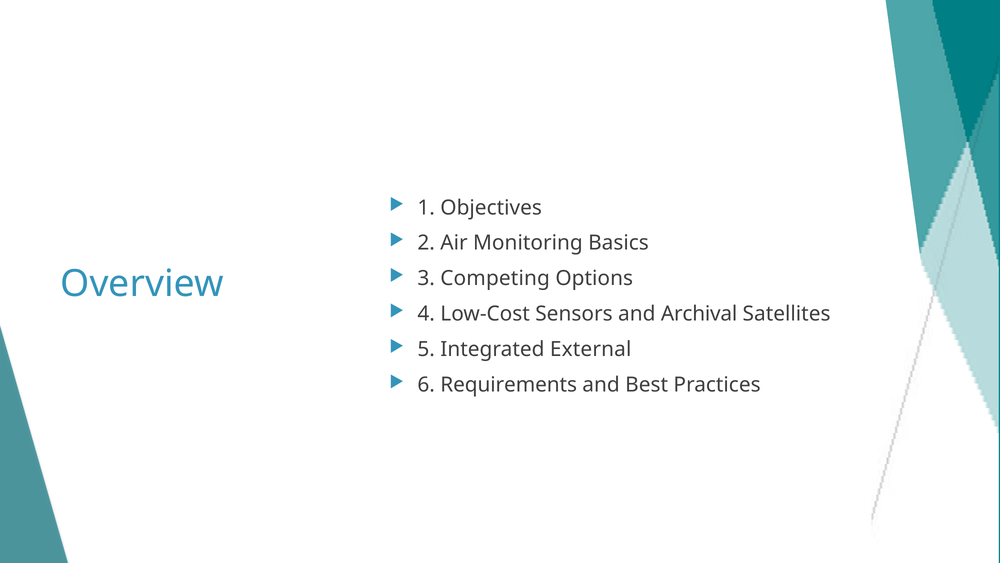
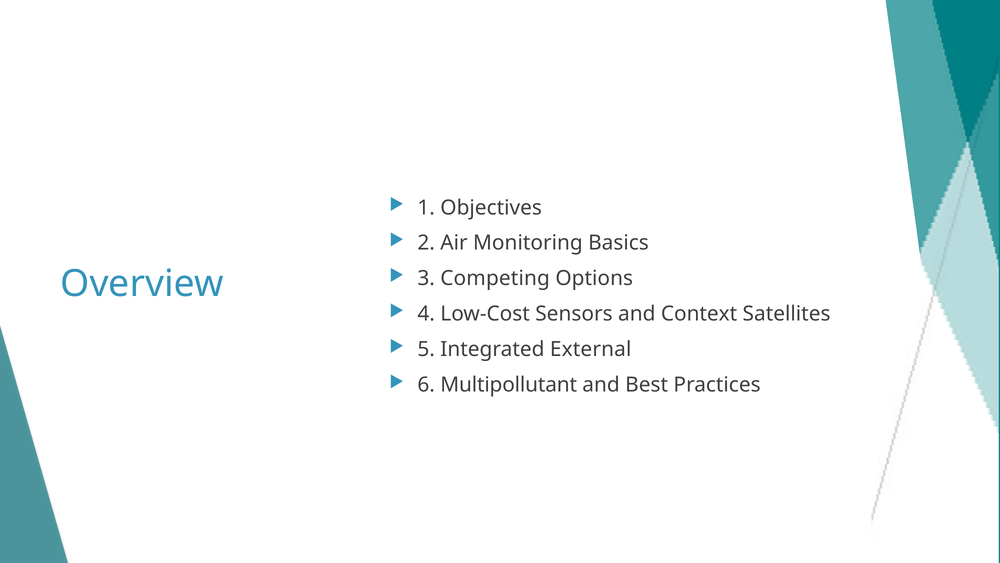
Archival: Archival -> Context (699, 314)
Requirements: Requirements -> Multipollutant (509, 385)
